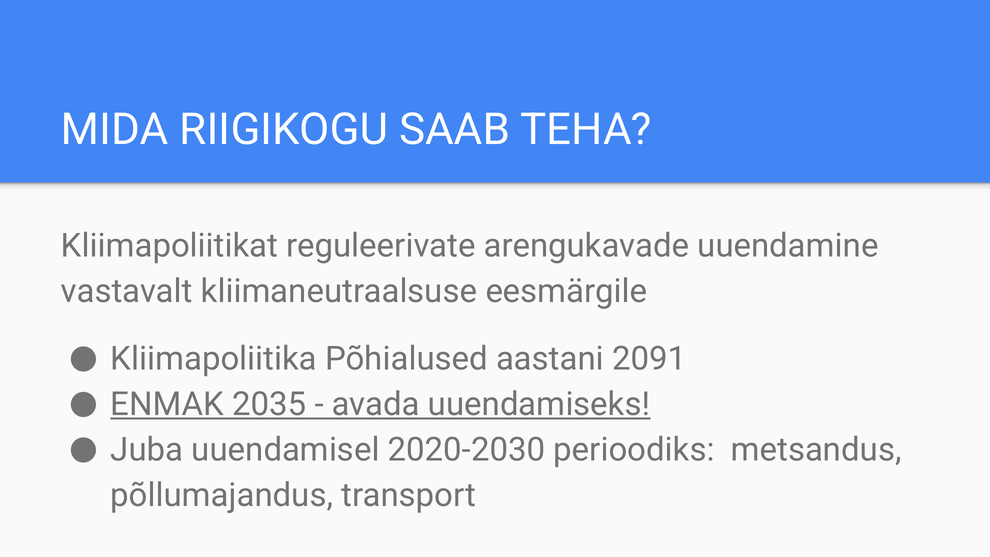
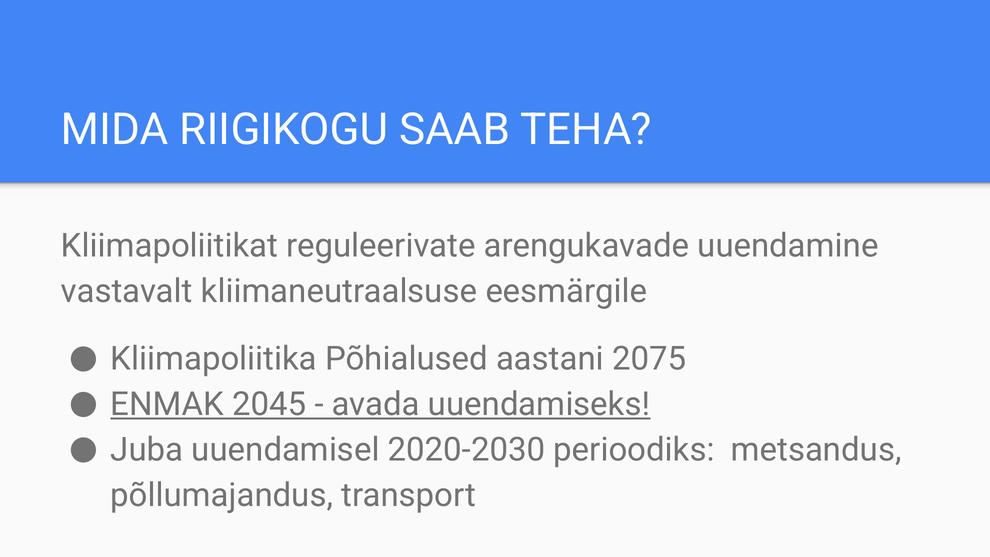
2091: 2091 -> 2075 (649, 359)
2035: 2035 -> 2045 (269, 404)
